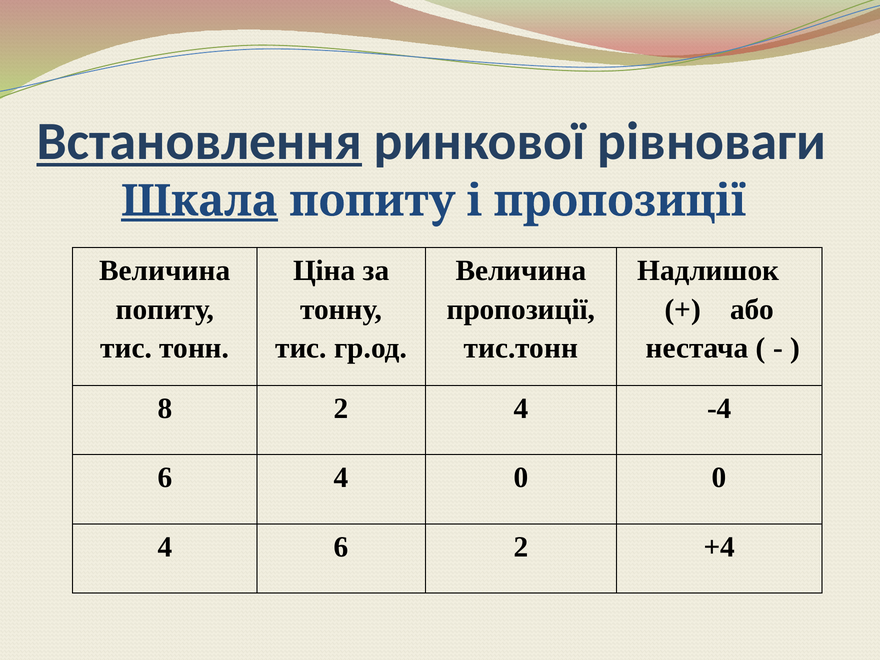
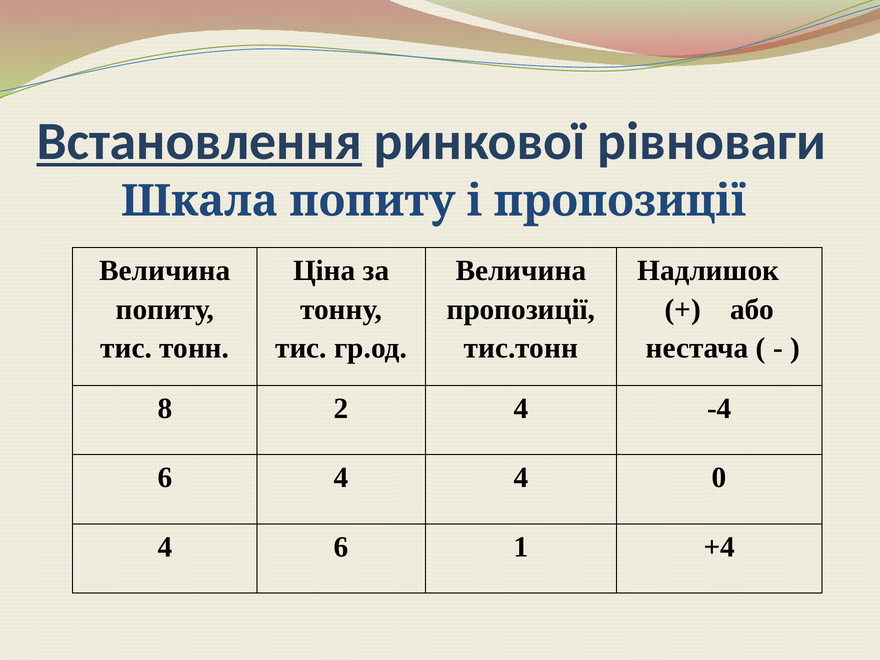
Шкала underline: present -> none (199, 201)
4 0: 0 -> 4 (521, 478)
6 2: 2 -> 1 (521, 547)
